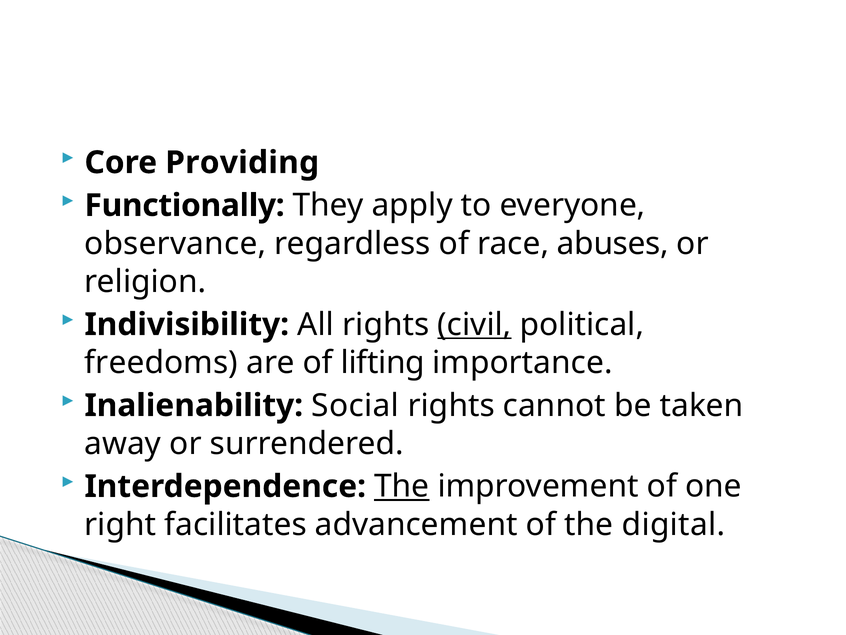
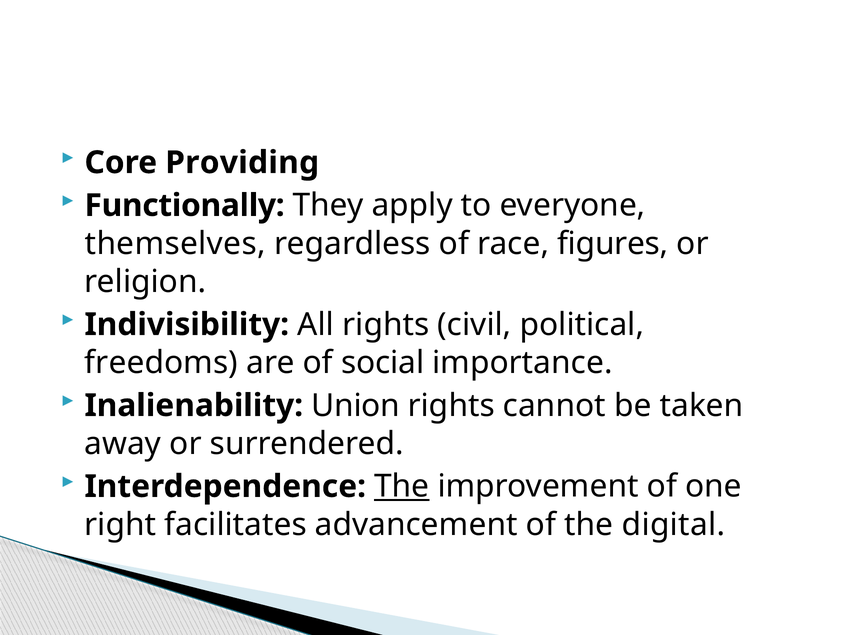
observance: observance -> themselves (175, 243)
abuses: abuses -> figures (613, 243)
civil underline: present -> none (474, 324)
lifting: lifting -> social (383, 362)
Social: Social -> Union (356, 405)
